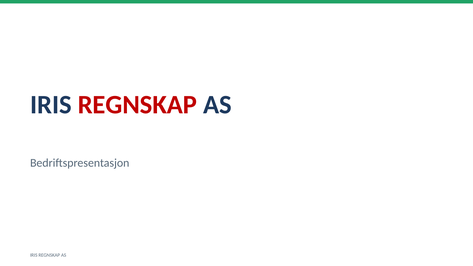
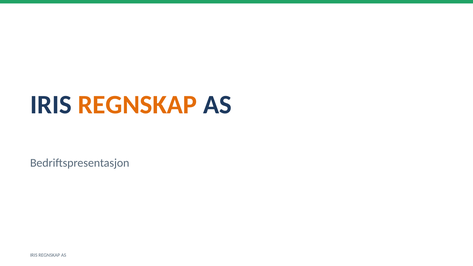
REGNSKAP colour: red -> orange (137, 105)
